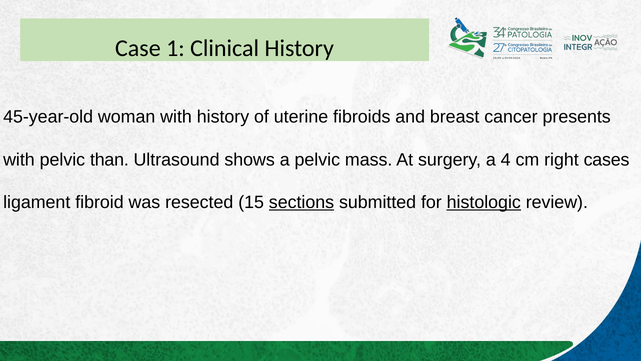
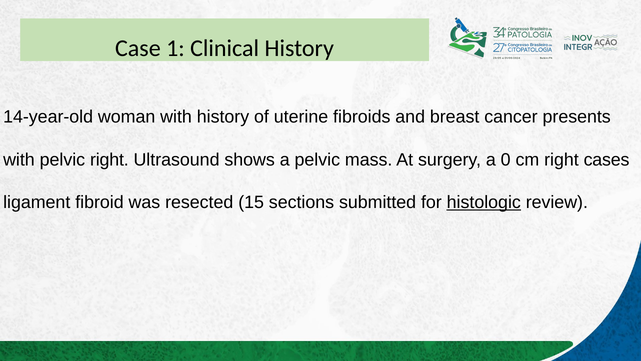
45-year-old: 45-year-old -> 14-year-old (48, 117)
pelvic than: than -> right (109, 159)
4: 4 -> 0 (506, 159)
sections underline: present -> none (301, 202)
